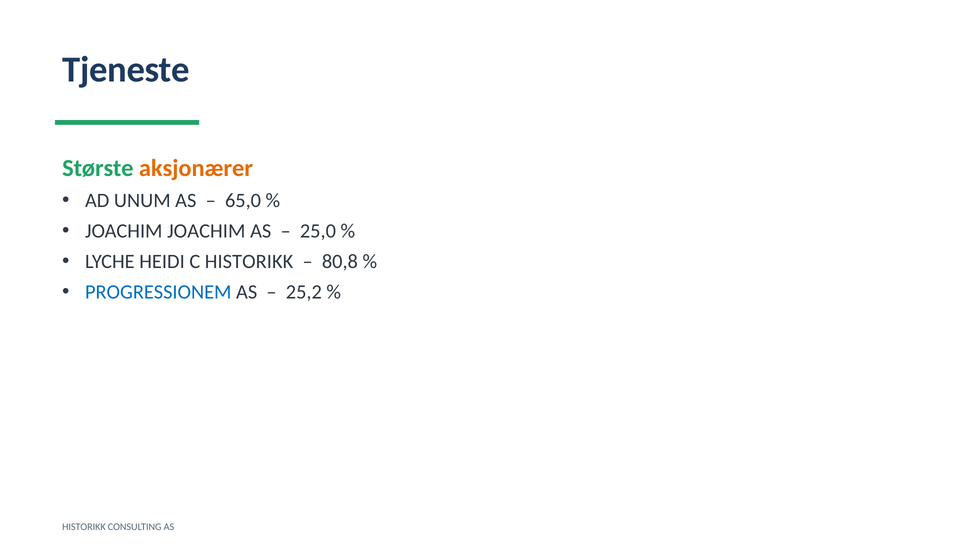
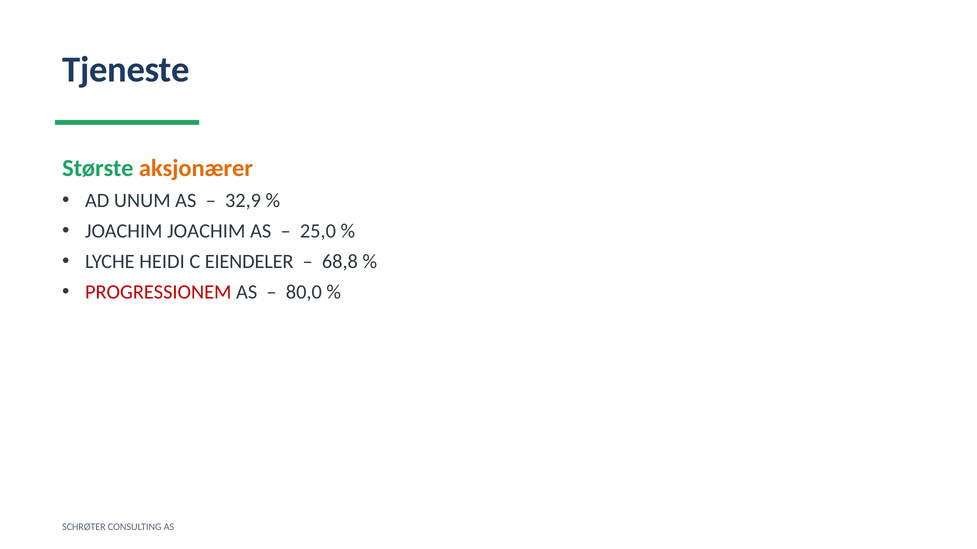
65,0: 65,0 -> 32,9 (243, 201)
C HISTORIKK: HISTORIKK -> EIENDELER (249, 262)
80,8: 80,8 -> 68,8 (340, 262)
PROGRESSIONEM colour: blue -> red (158, 293)
25,2: 25,2 -> 80,0 (304, 293)
HISTORIKK: HISTORIKK -> SCHRØTER (84, 527)
